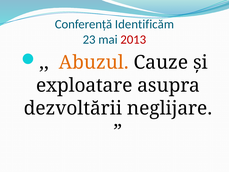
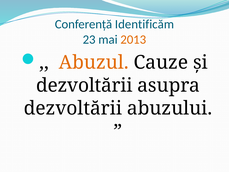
2013 colour: red -> orange (133, 40)
exploatare: exploatare -> dezvoltării (84, 85)
neglijare: neglijare -> abuzului (170, 108)
